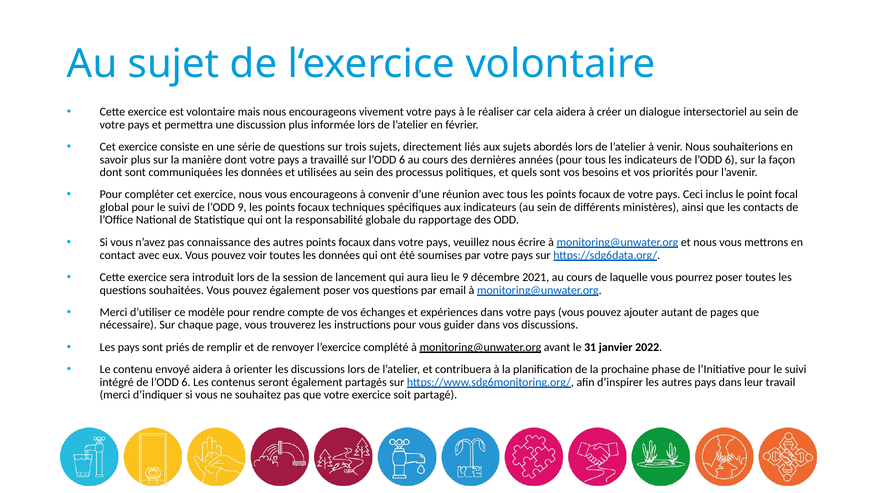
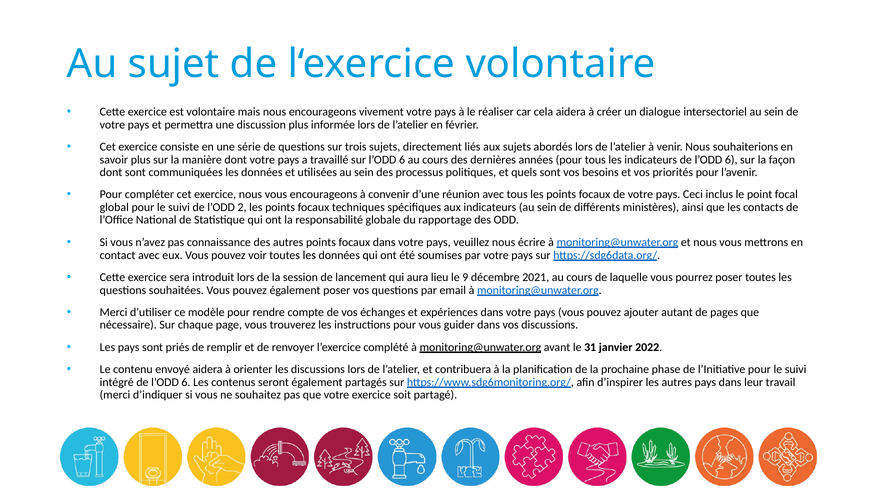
l’ODD 9: 9 -> 2 (242, 207)
